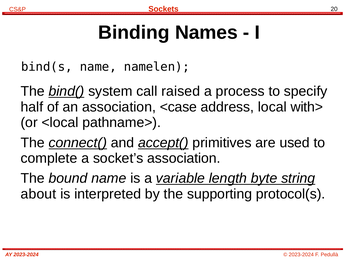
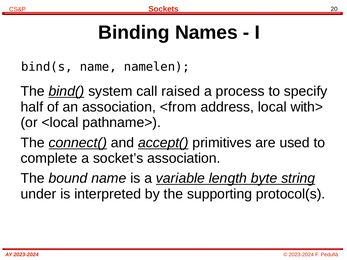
<case: <case -> <from (178, 107)
about: about -> under (39, 194)
